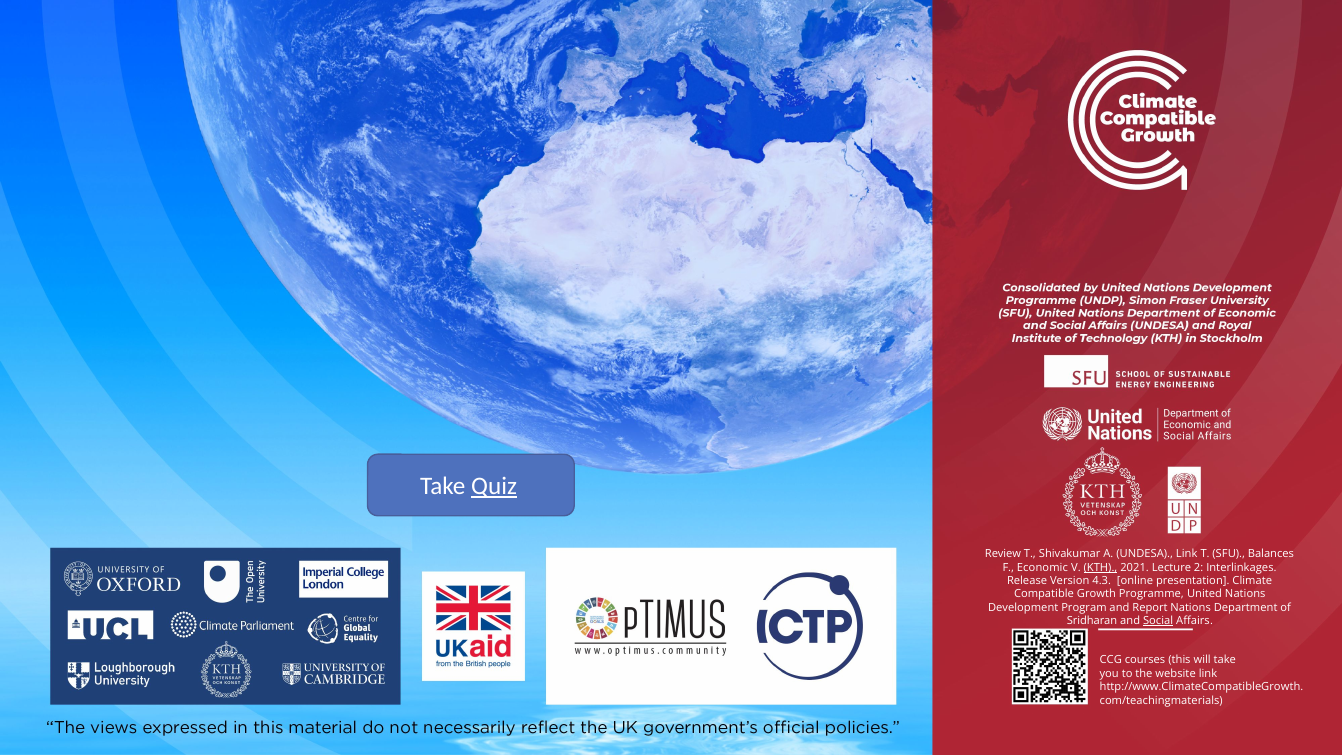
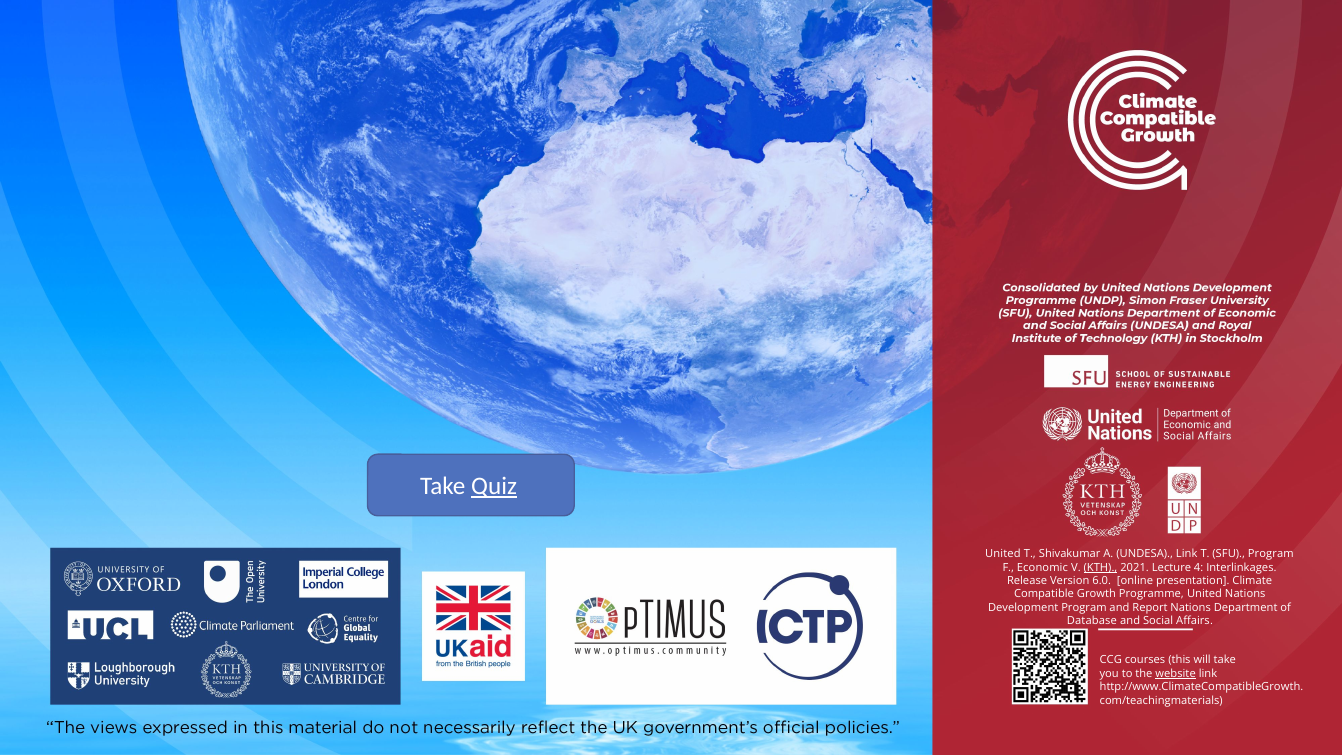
Review: Review -> United (1003, 554)
SFU Balances: Balances -> Program (1271, 554)
2: 2 -> 4 (1199, 567)
4.3: 4.3 -> 6.0 (1102, 581)
Sridharan: Sridharan -> Database (1092, 621)
Social underline: present -> none (1158, 621)
website underline: none -> present (1176, 674)
